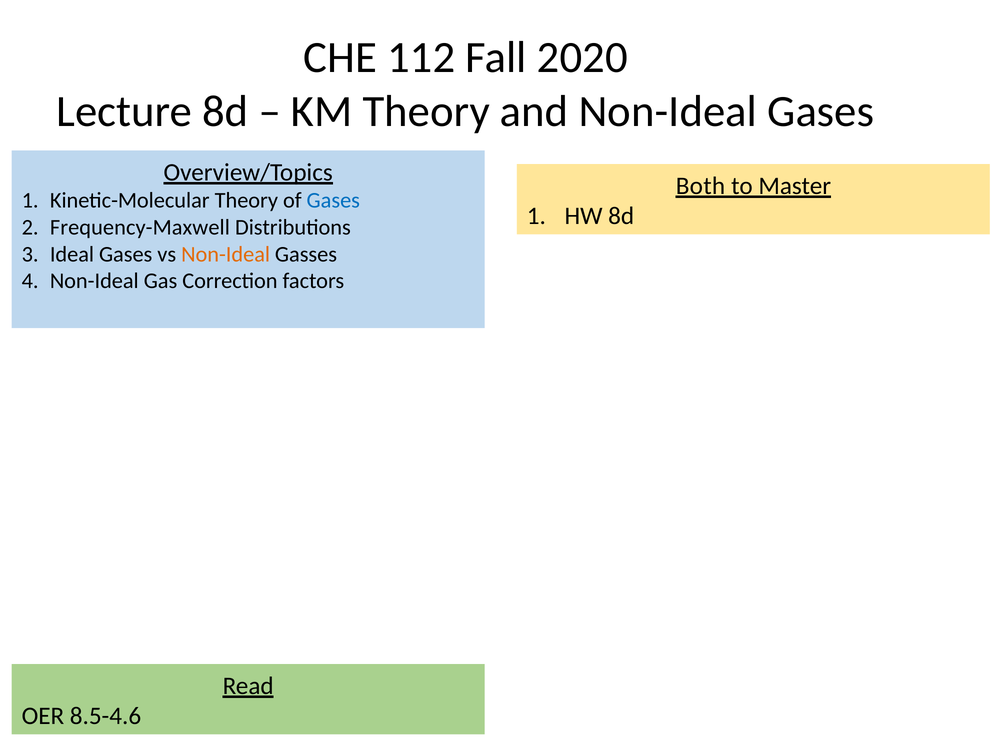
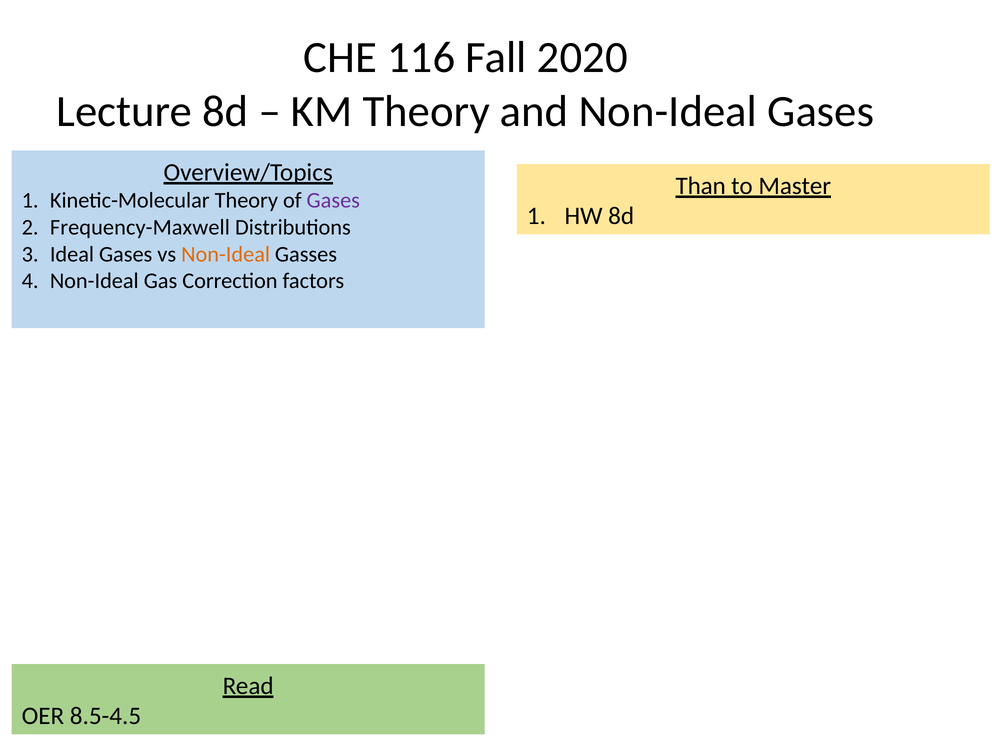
112: 112 -> 116 (421, 58)
Both: Both -> Than (701, 186)
Gases colour: blue -> purple (333, 201)
8.5-4.6: 8.5-4.6 -> 8.5-4.5 (105, 716)
